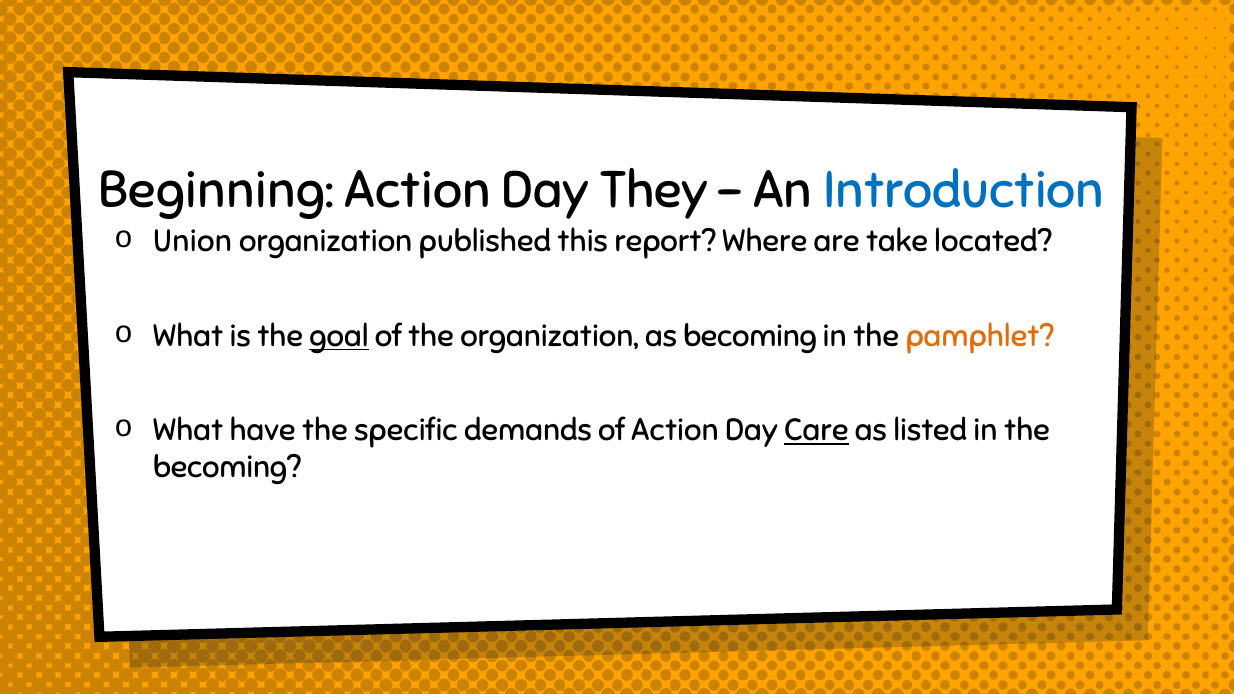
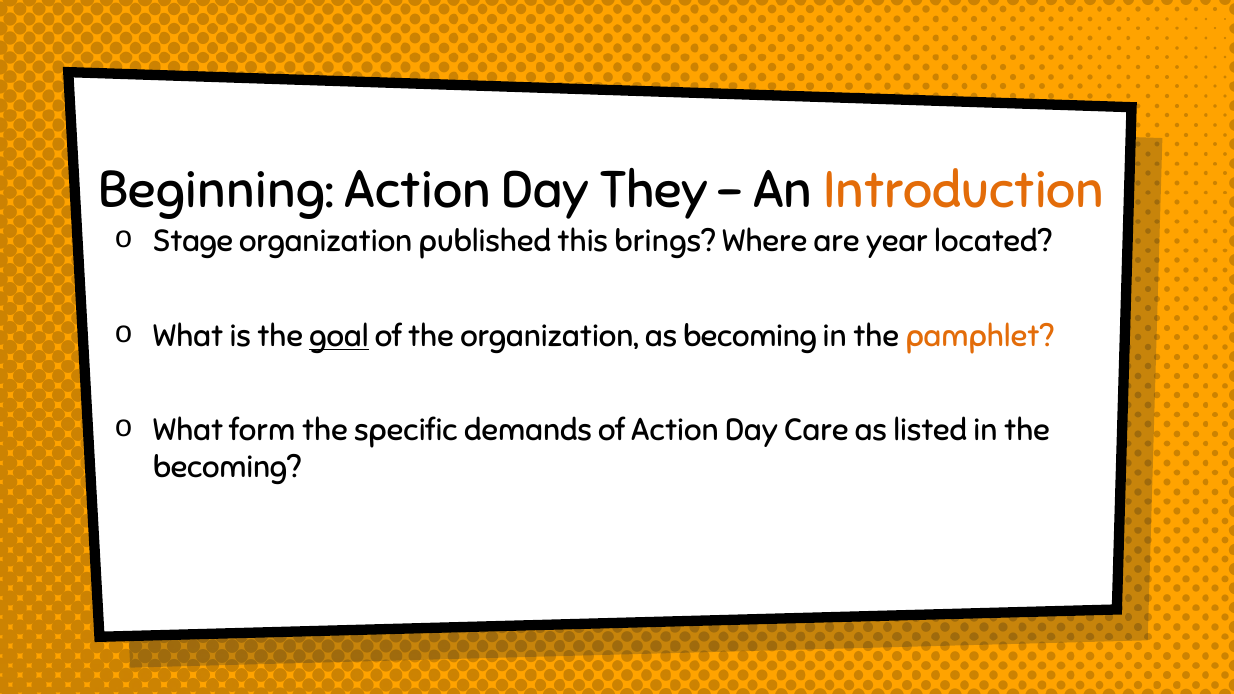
Introduction colour: blue -> orange (964, 190)
Union: Union -> Stage (193, 242)
report: report -> brings (665, 242)
take: take -> year (897, 242)
have: have -> form (263, 431)
Care underline: present -> none (816, 431)
